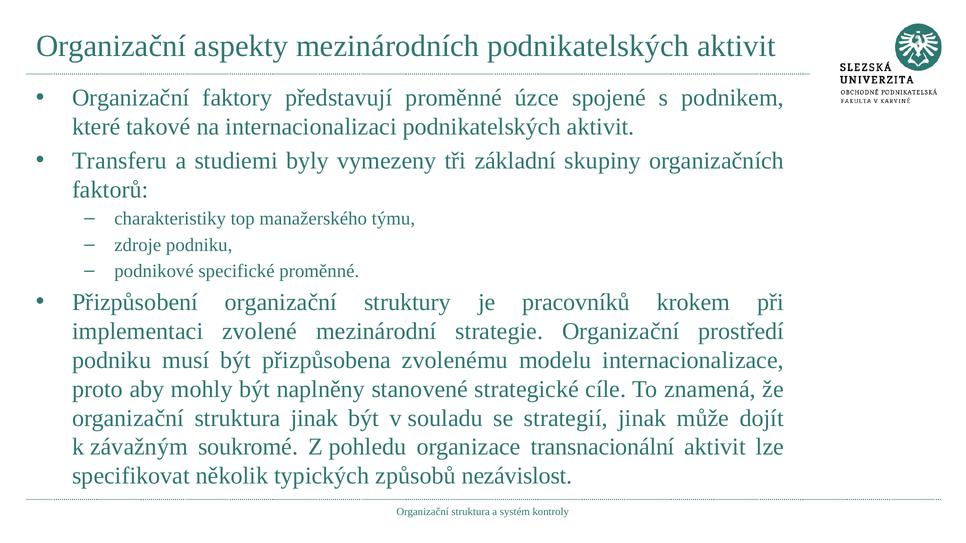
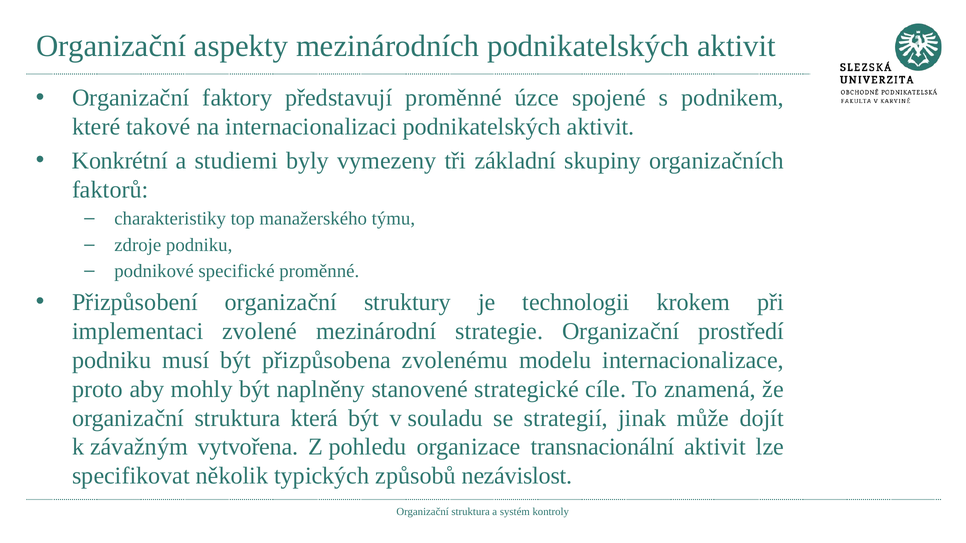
Transferu: Transferu -> Konkrétní (120, 161)
pracovníků: pracovníků -> technologii (576, 302)
struktura jinak: jinak -> která (315, 418)
soukromé: soukromé -> vytvořena (248, 447)
